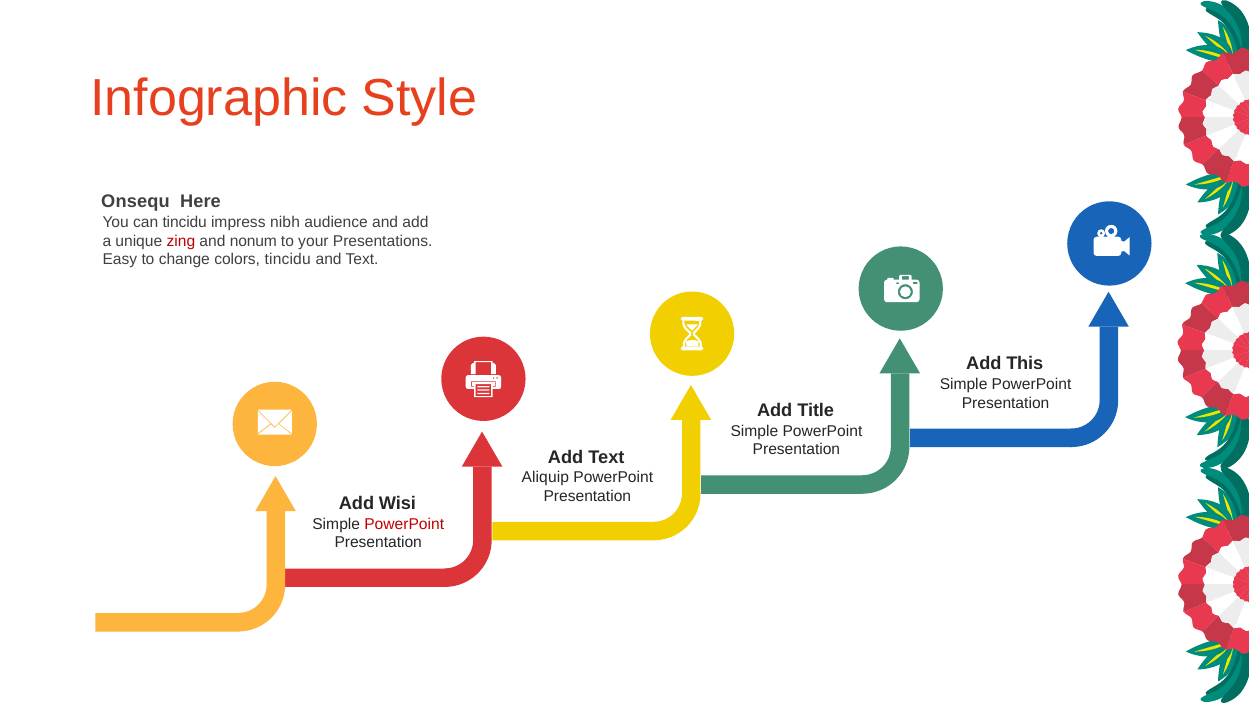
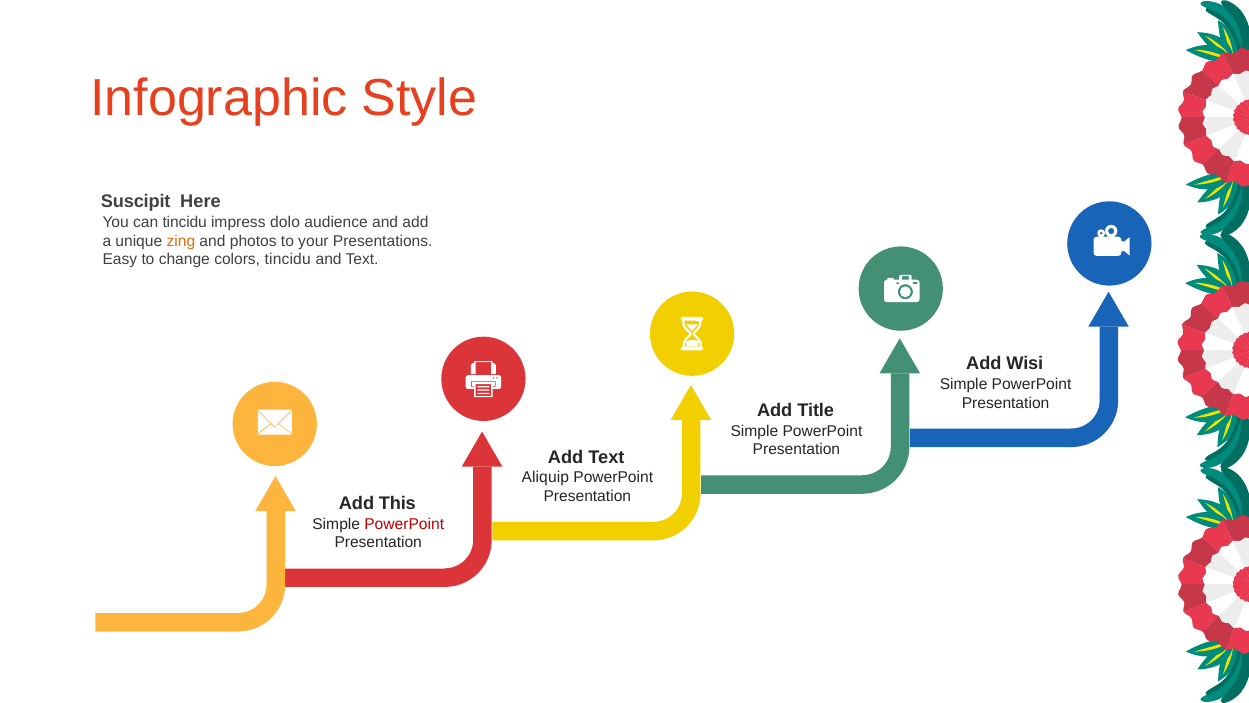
Onsequ: Onsequ -> Suscipit (136, 201)
nibh: nibh -> dolo (285, 222)
zing colour: red -> orange (181, 241)
nonum: nonum -> photos (253, 241)
This: This -> Wisi (1025, 364)
Wisi: Wisi -> This (397, 503)
